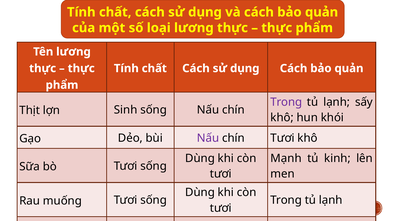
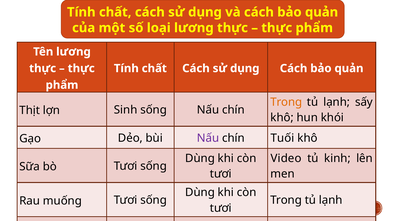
Trong colour: purple -> orange (286, 102)
chín Tươi: Tươi -> Tuối (282, 138)
Mạnh: Mạnh -> Video (286, 158)
